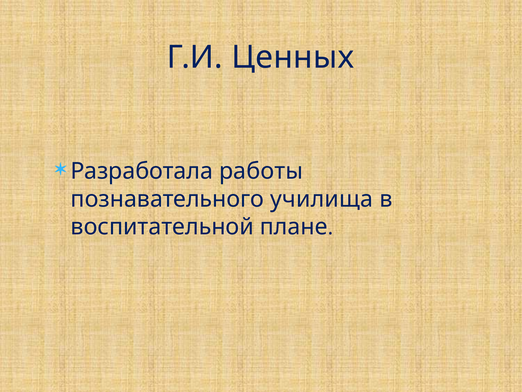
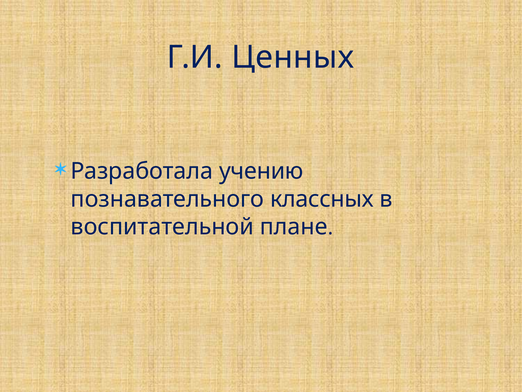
работы: работы -> учению (261, 171)
училища: училища -> классных (322, 199)
